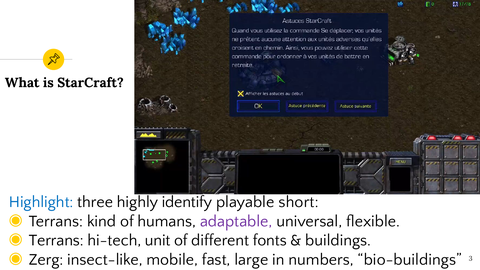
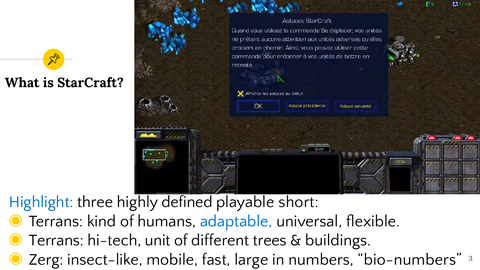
identify: identify -> defined (187, 202)
adaptable colour: purple -> blue (236, 221)
fonts: fonts -> trees (270, 240)
bio-buildings: bio-buildings -> bio-numbers (410, 260)
